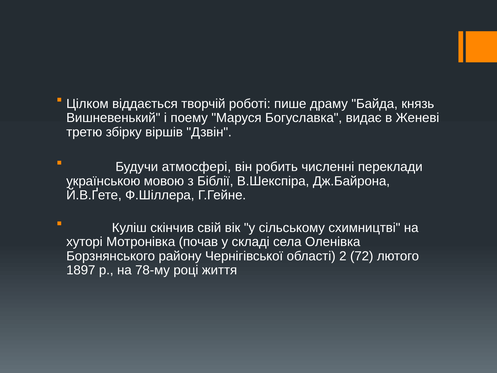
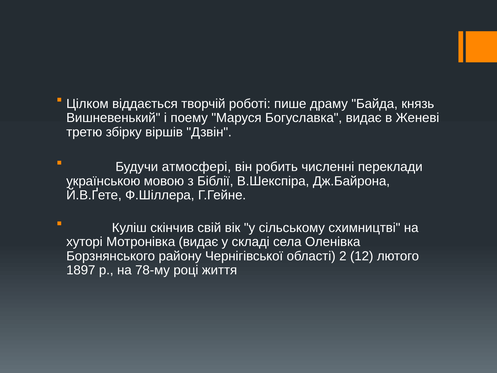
Мотронівка почав: почав -> видає (198, 242)
72: 72 -> 12 (362, 256)
